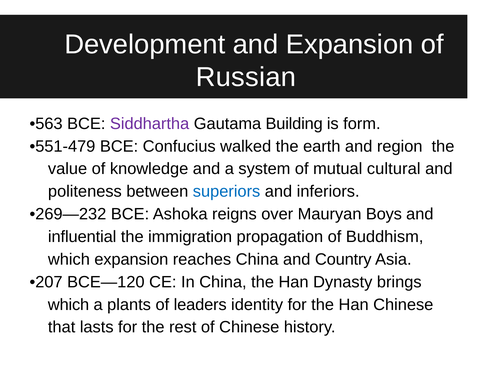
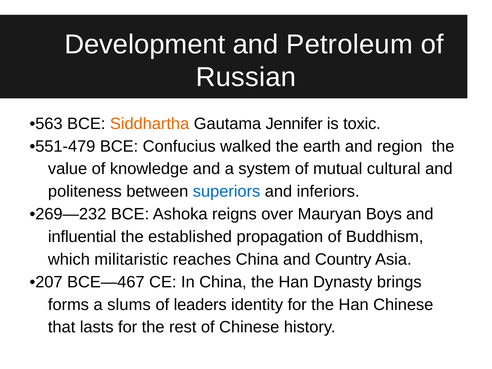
and Expansion: Expansion -> Petroleum (350, 44)
Siddhartha colour: purple -> orange (150, 124)
Building: Building -> Jennifer (294, 124)
form: form -> toxic (362, 124)
immigration: immigration -> established (190, 237)
which expansion: expansion -> militaristic (131, 259)
BCE—120: BCE—120 -> BCE—467 (106, 282)
which: which -> forms (68, 305)
plants: plants -> slums (129, 305)
